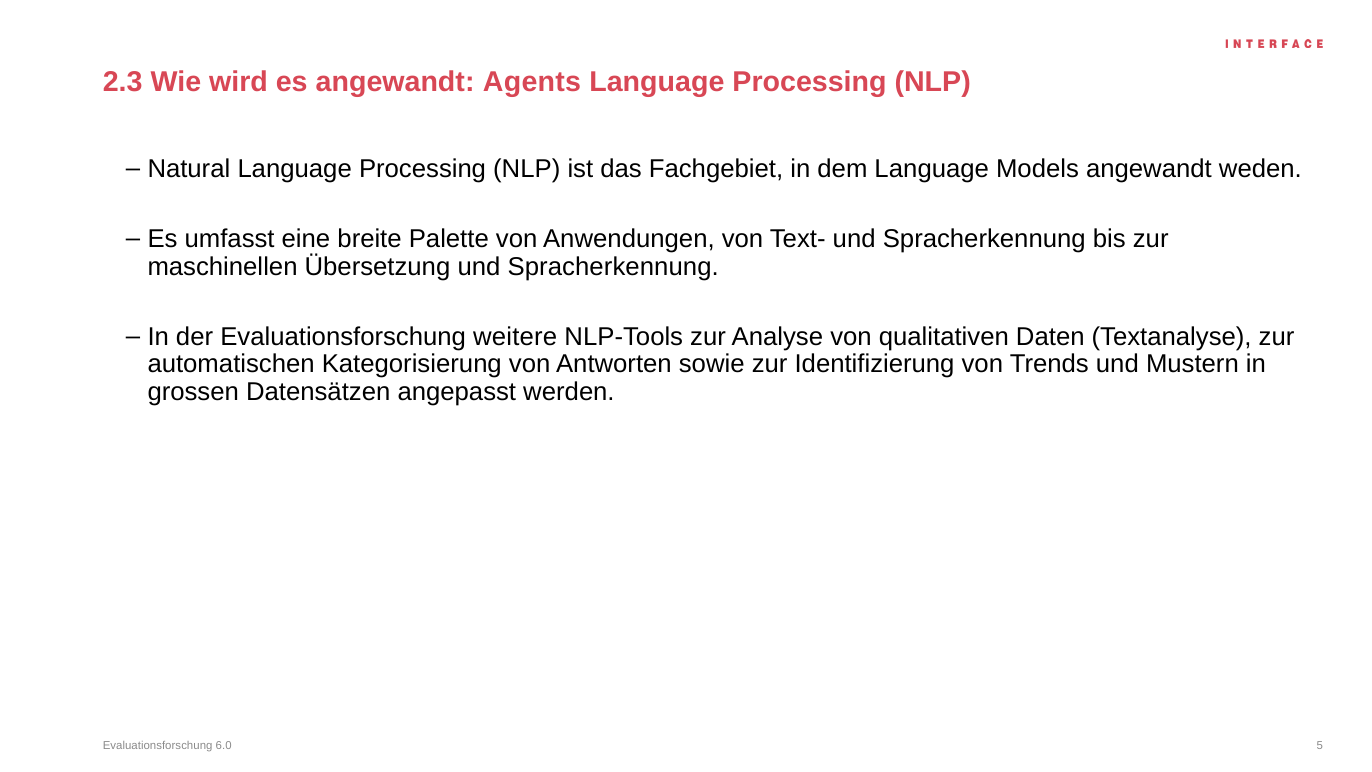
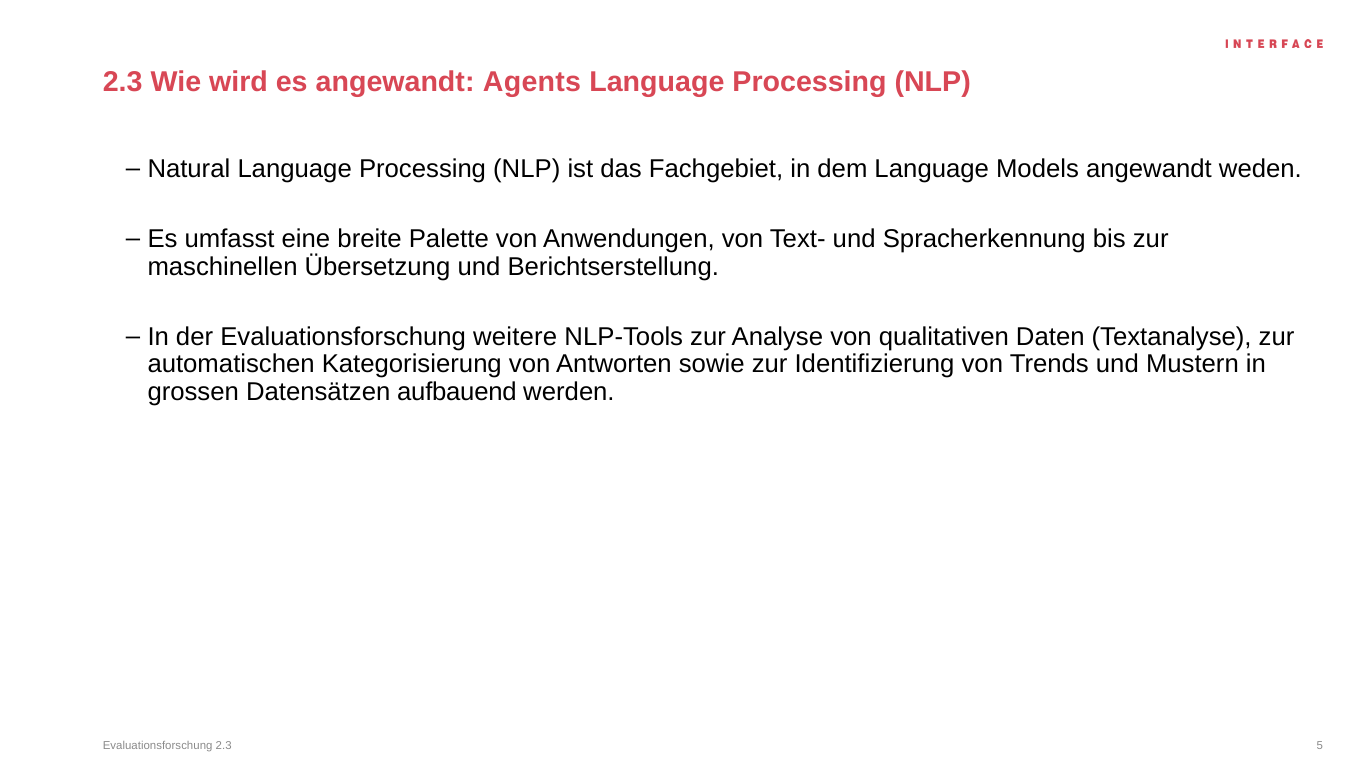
Übersetzung und Spracherkennung: Spracherkennung -> Berichtserstellung (613, 267)
angepasst: angepasst -> aufbauend (457, 392)
Evaluationsforschung 6.0: 6.0 -> 2.3 (224, 745)
